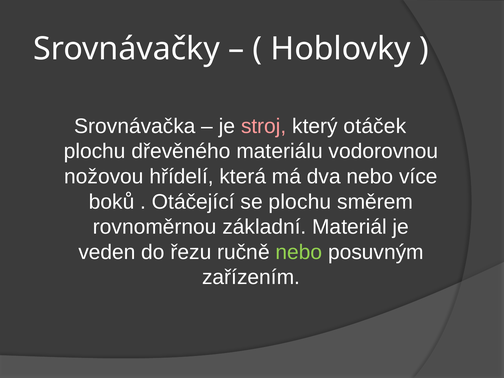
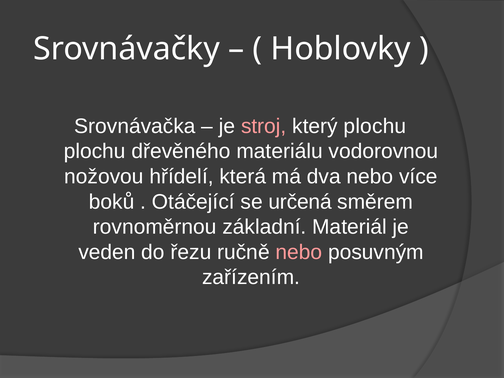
který otáček: otáček -> plochu (375, 126)
se plochu: plochu -> určená (300, 202)
nebo colour: light green -> pink (299, 252)
